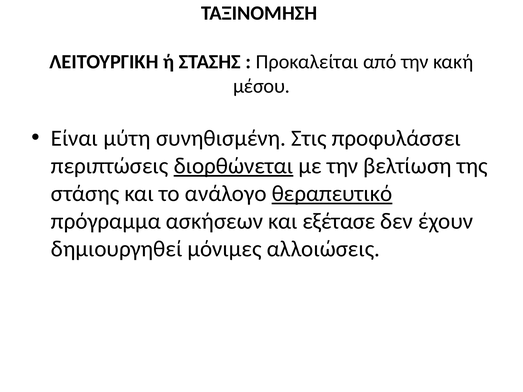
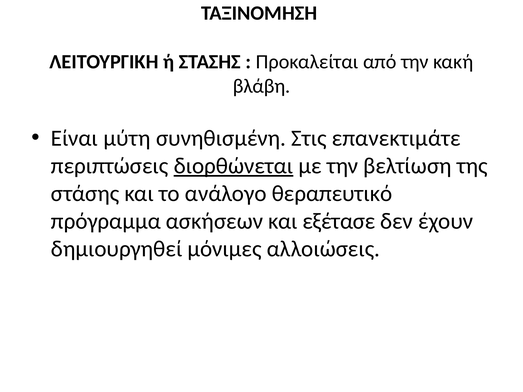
μέσου: μέσου -> βλάβη (262, 86)
προφυλάσσει: προφυλάσσει -> επανεκτιμάτε (396, 138)
θεραπευτικό underline: present -> none (332, 194)
